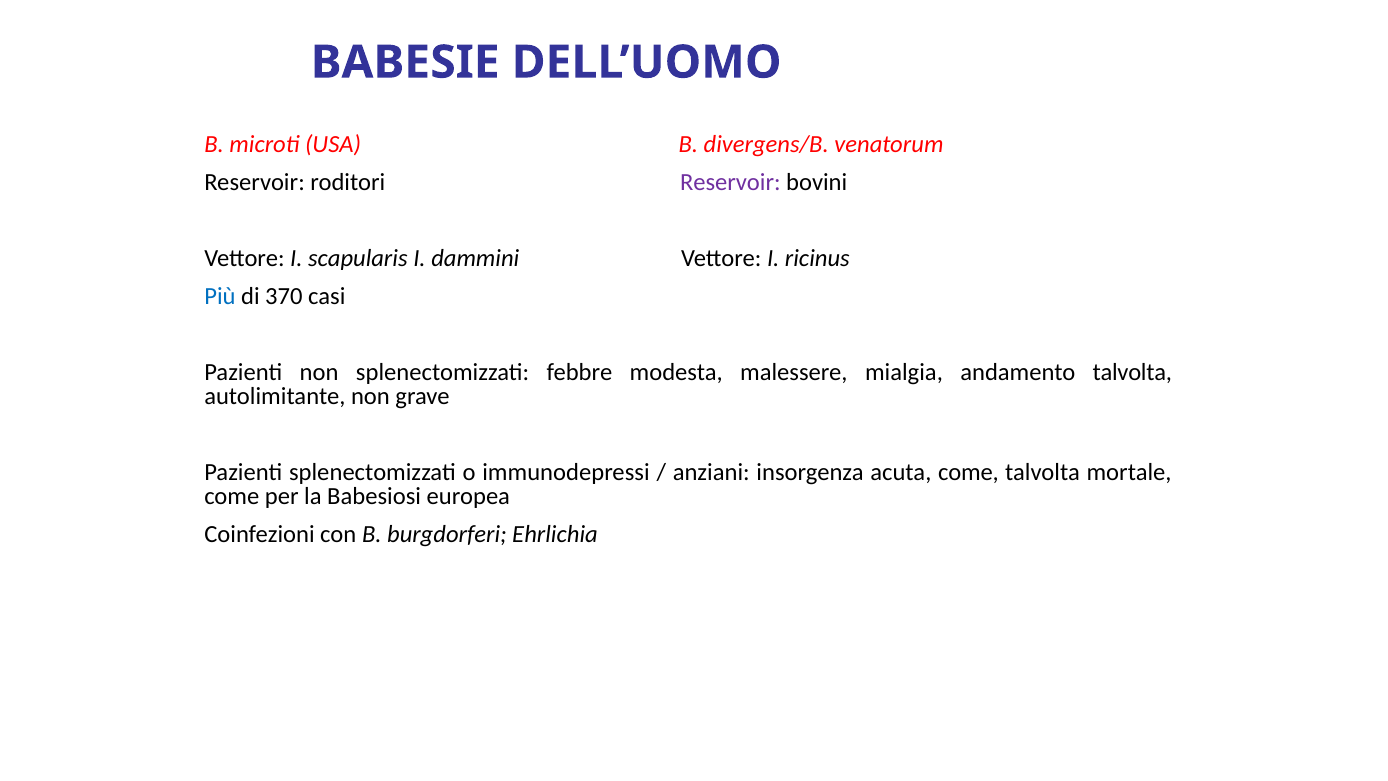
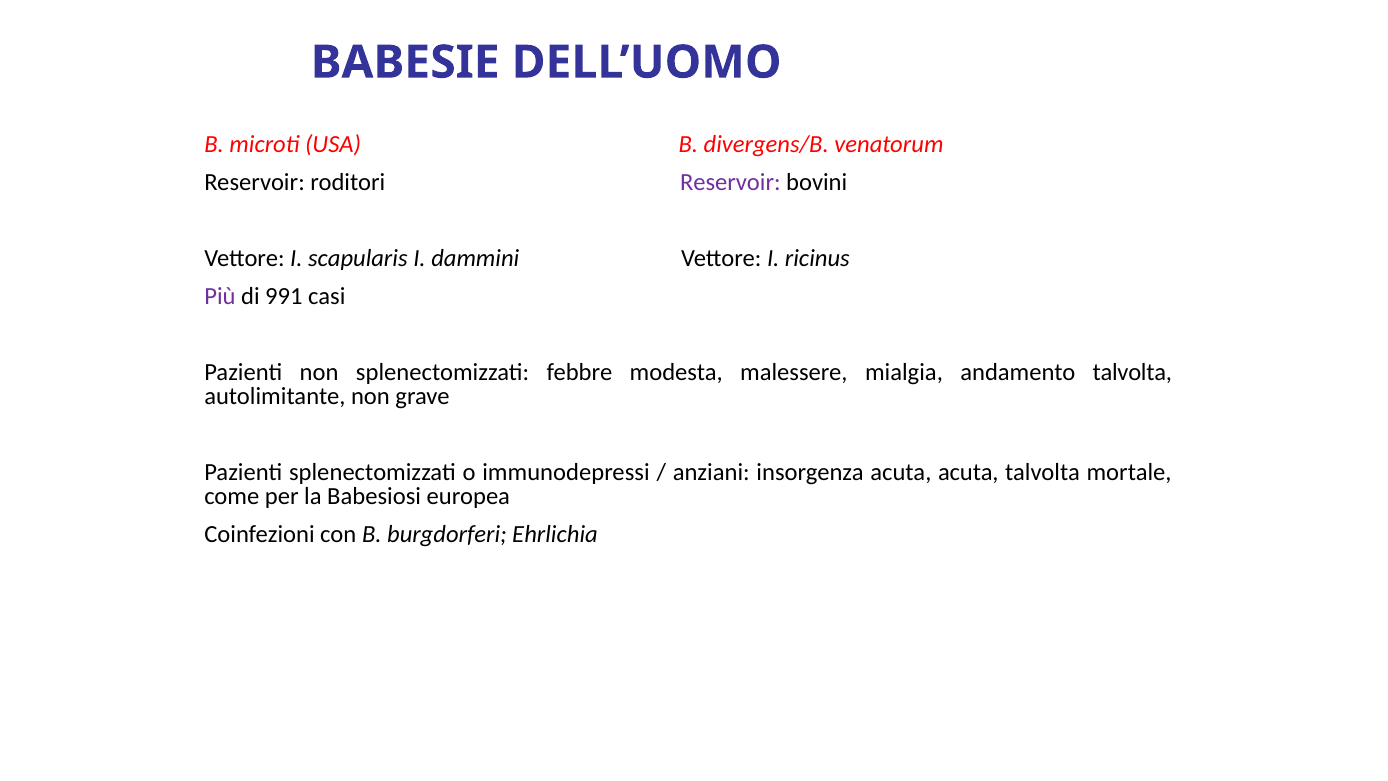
Più colour: blue -> purple (220, 296)
370: 370 -> 991 (284, 296)
acuta come: come -> acuta (968, 472)
